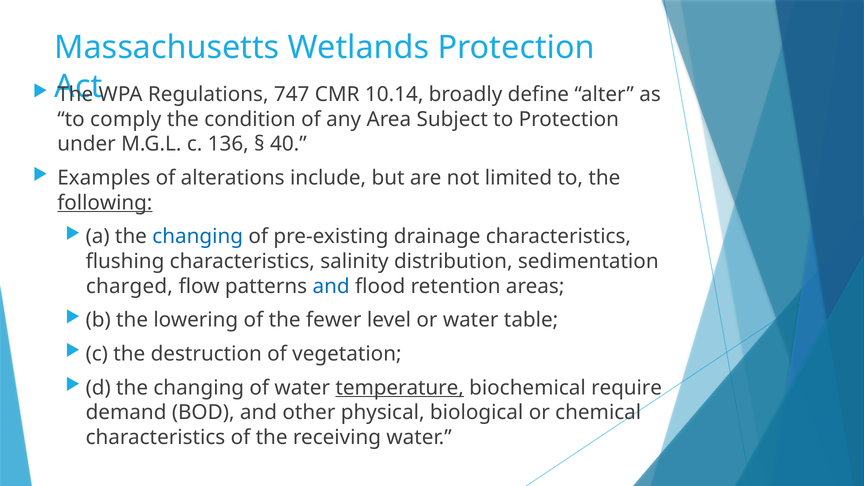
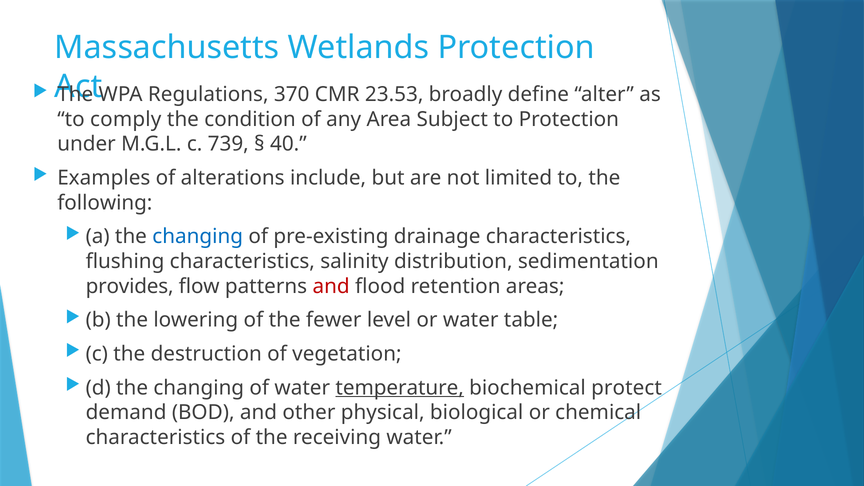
747: 747 -> 370 (292, 94)
10.14: 10.14 -> 23.53 (394, 94)
136: 136 -> 739 (228, 144)
following underline: present -> none (105, 203)
charged: charged -> provides (130, 286)
and colour: blue -> red (331, 286)
require: require -> protect (627, 388)
